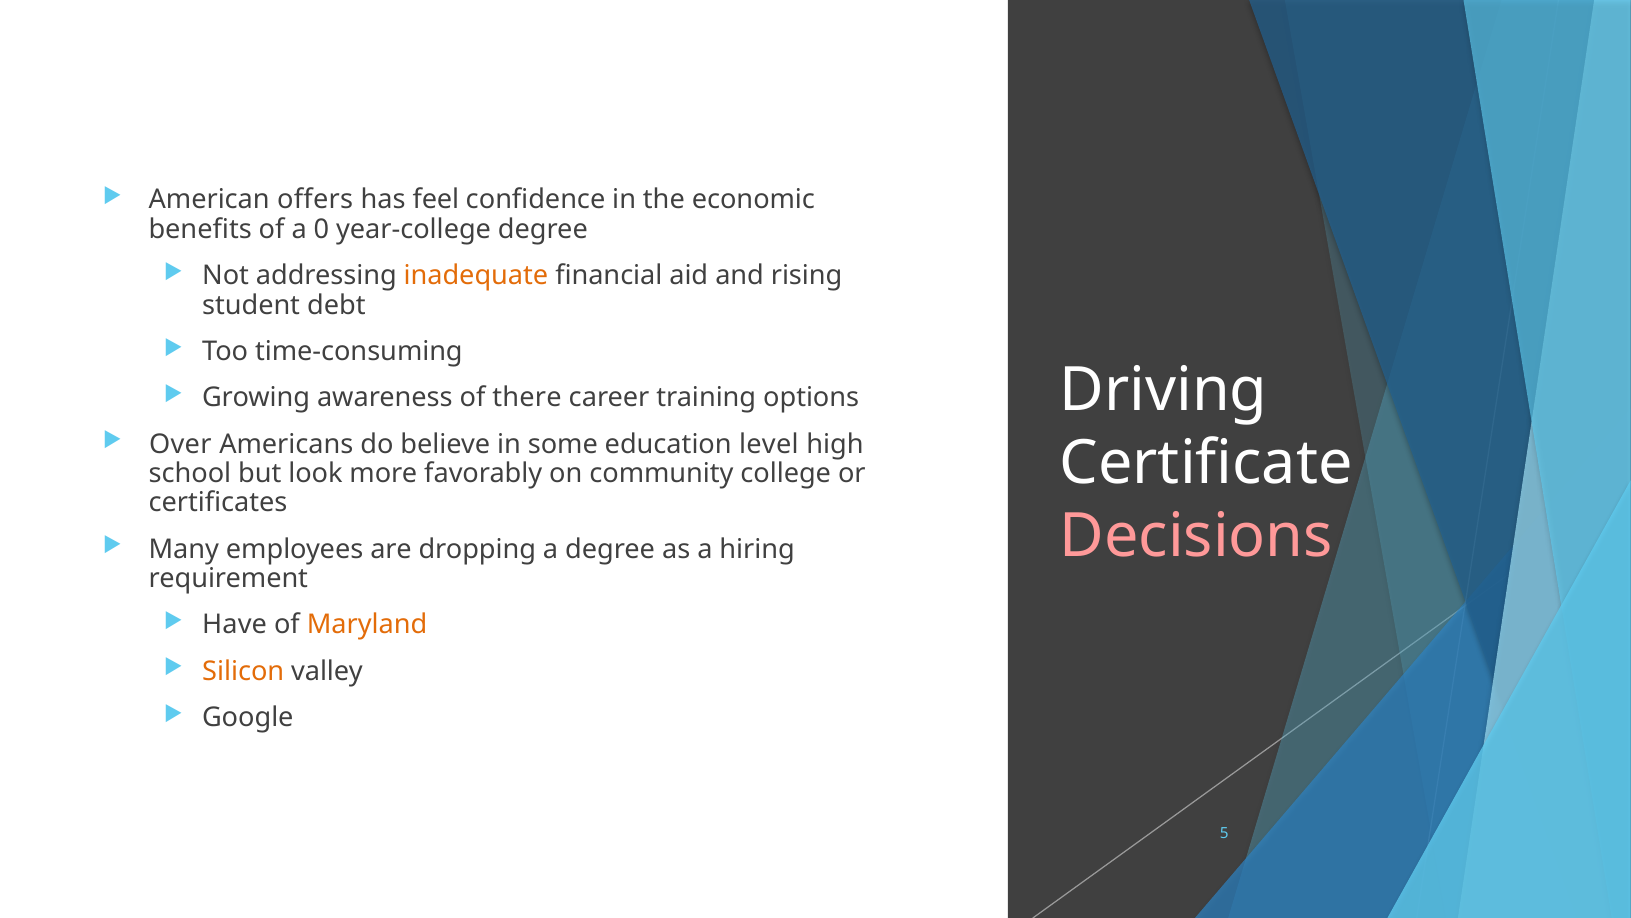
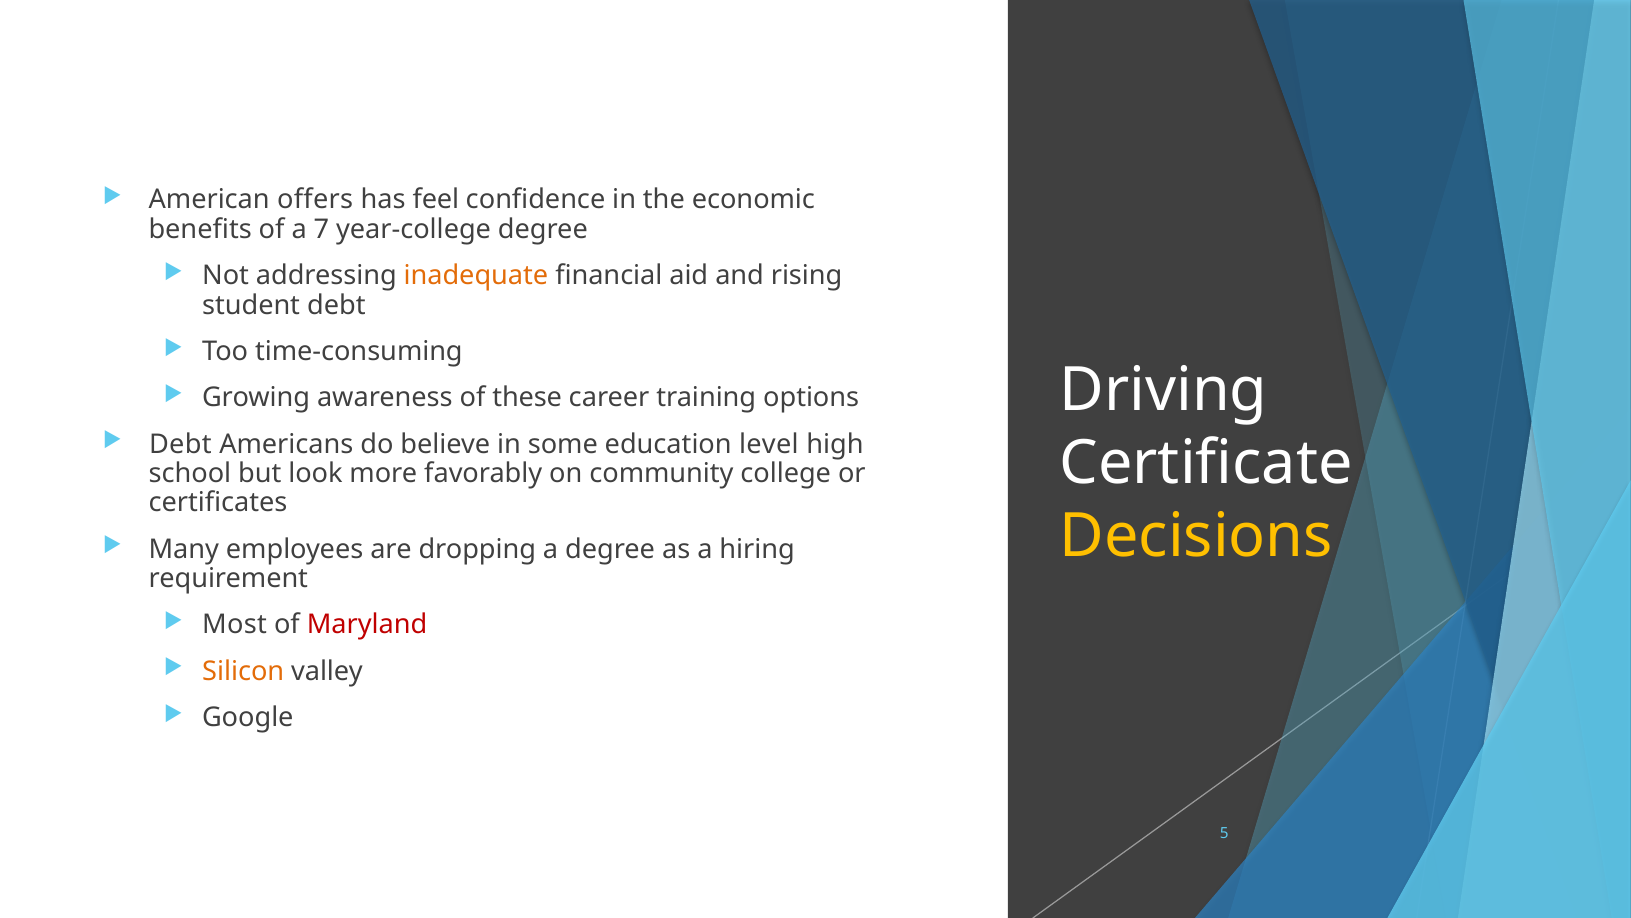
0: 0 -> 7 (321, 229)
there: there -> these (527, 398)
Over: Over -> Debt (180, 444)
Decisions colour: pink -> yellow (1196, 536)
Have: Have -> Most (235, 625)
Maryland colour: orange -> red (367, 625)
